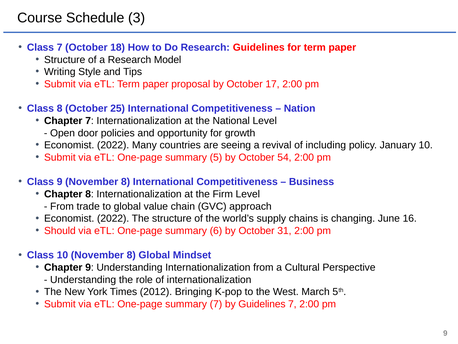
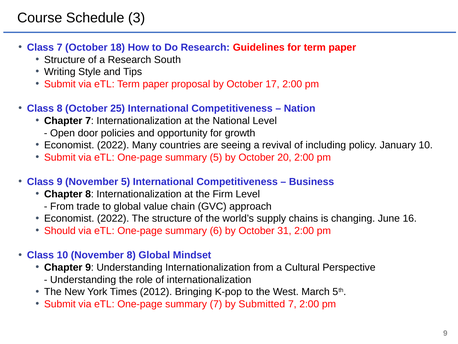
Model: Model -> South (167, 60)
54: 54 -> 20 (284, 157)
9 November 8: 8 -> 5 (126, 182)
by Guidelines: Guidelines -> Submitted (262, 304)
